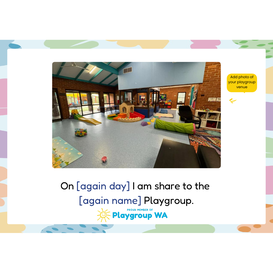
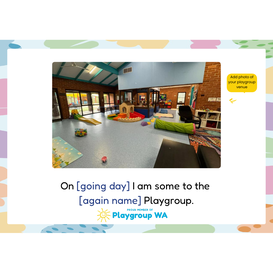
On again: again -> going (91, 186)
share: share -> some (167, 186)
